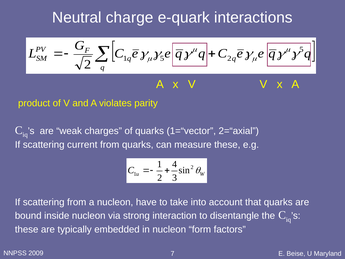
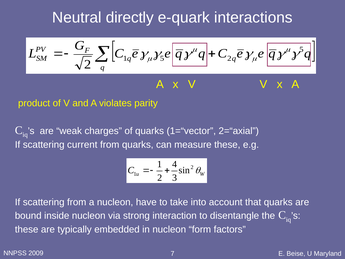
charge: charge -> directly (130, 17)
